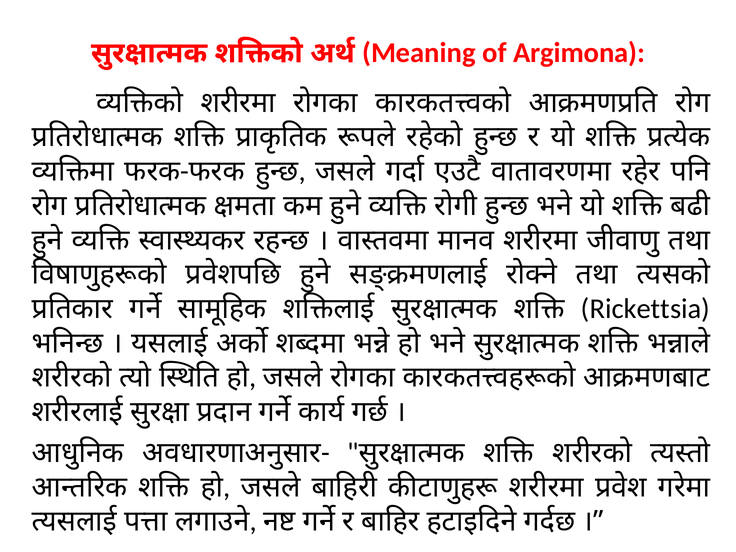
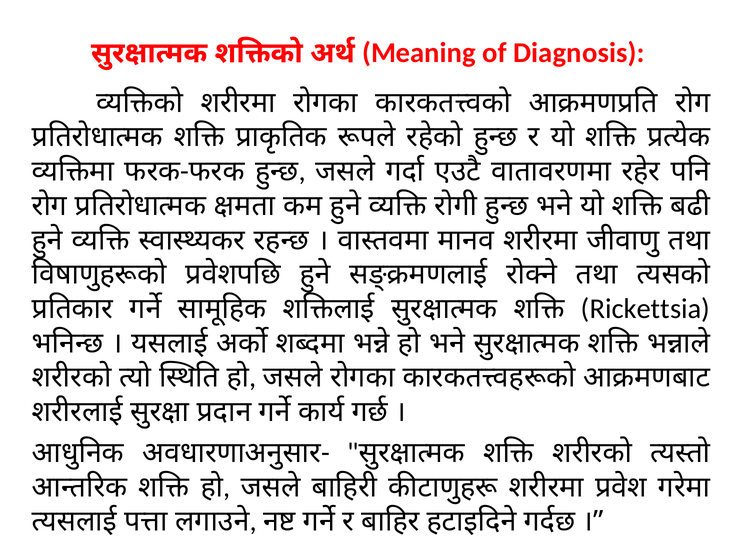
Argimona: Argimona -> Diagnosis (579, 53)
